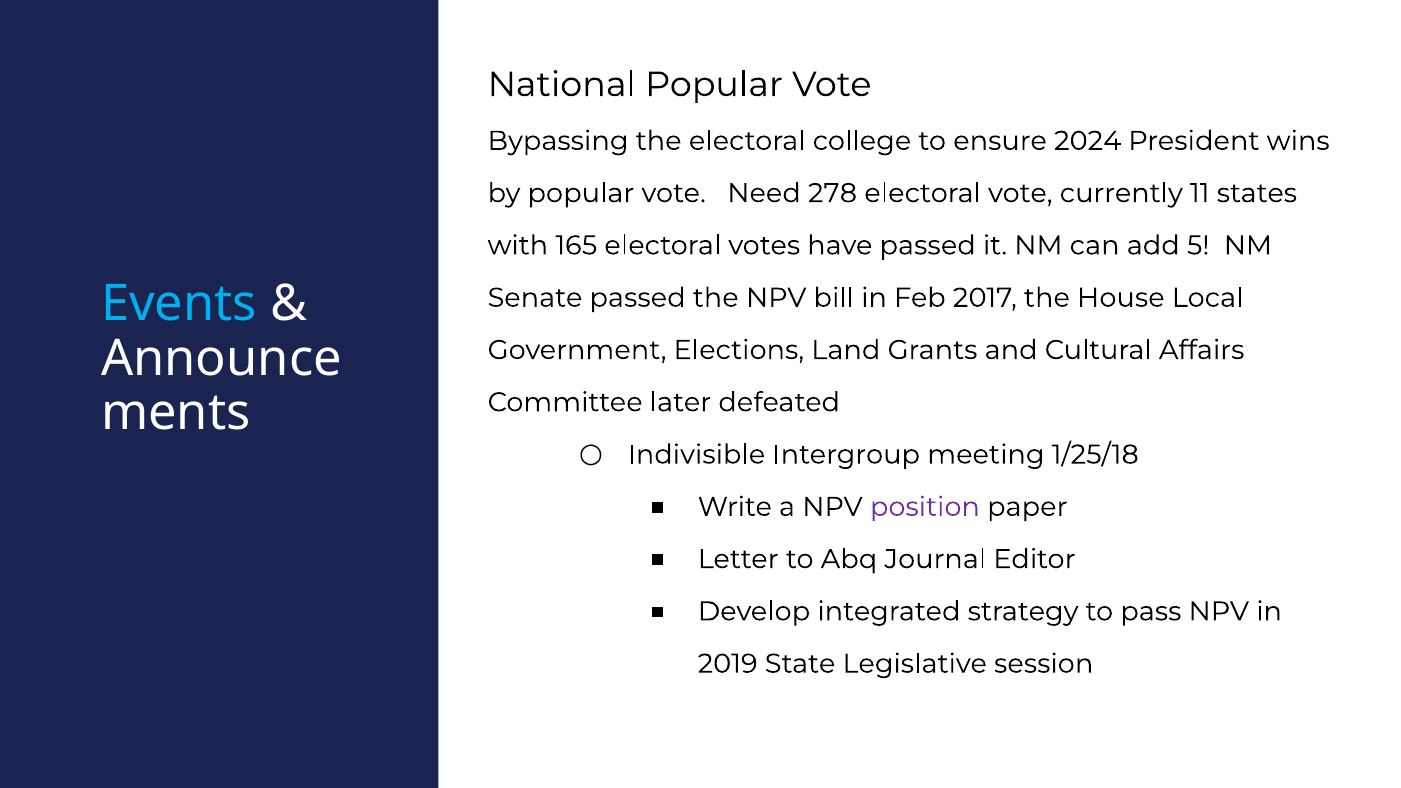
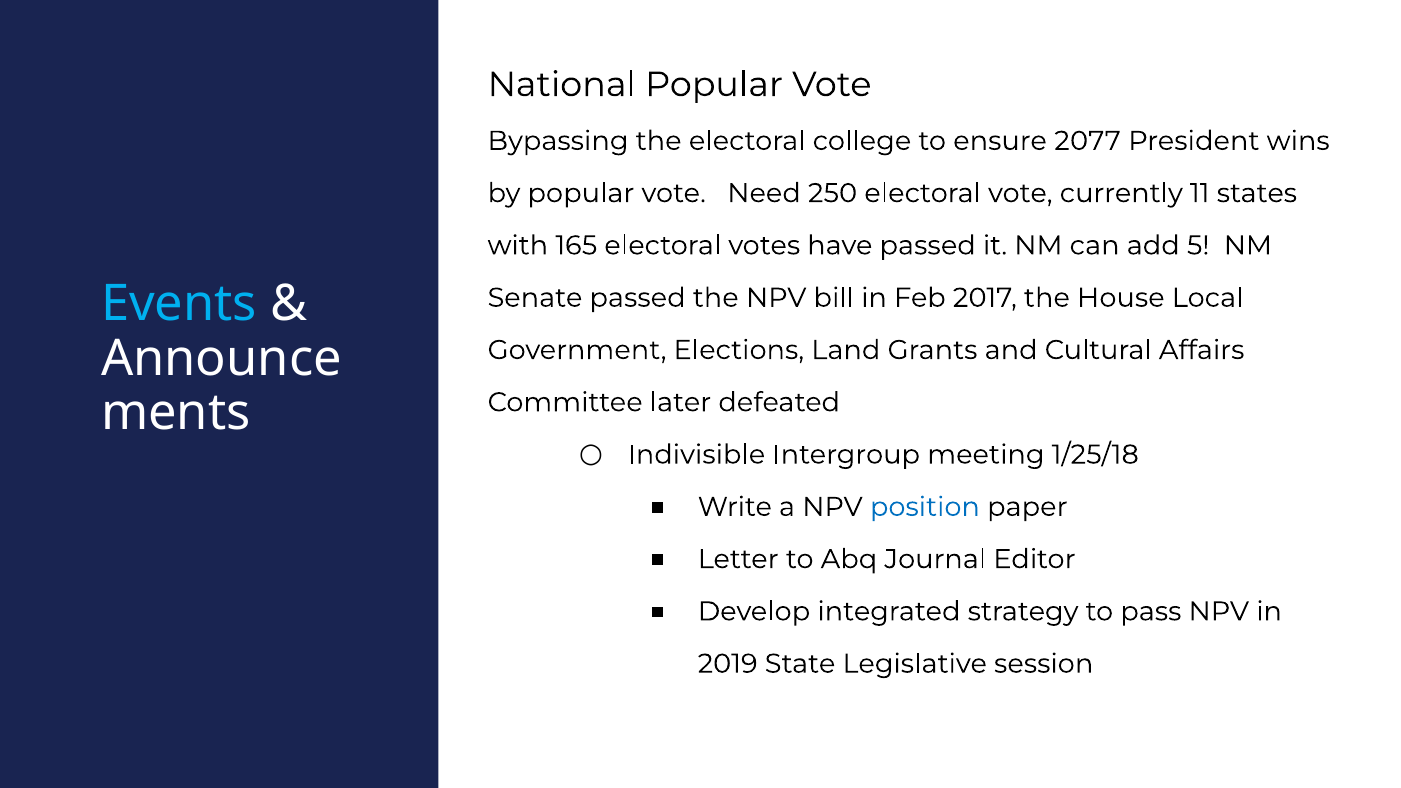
2024: 2024 -> 2077 (1088, 141)
278: 278 -> 250 (833, 193)
position colour: purple -> blue (925, 507)
